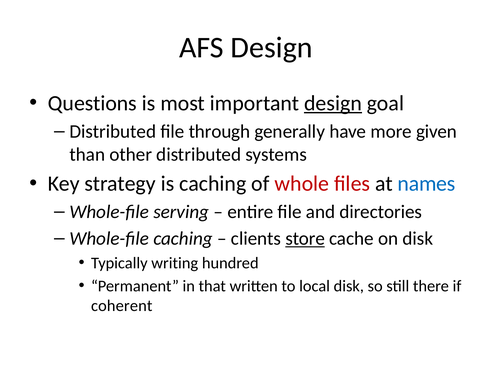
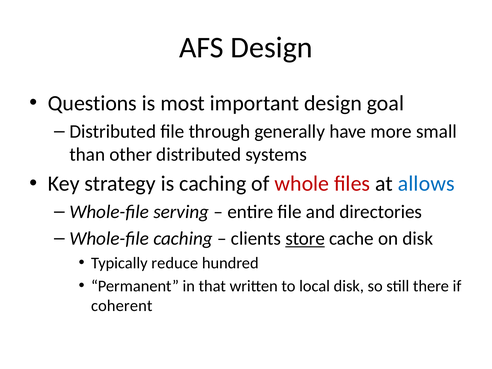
design underline: present -> none (333, 103)
given: given -> small (436, 131)
names: names -> allows (426, 184)
writing: writing -> reduce (175, 263)
